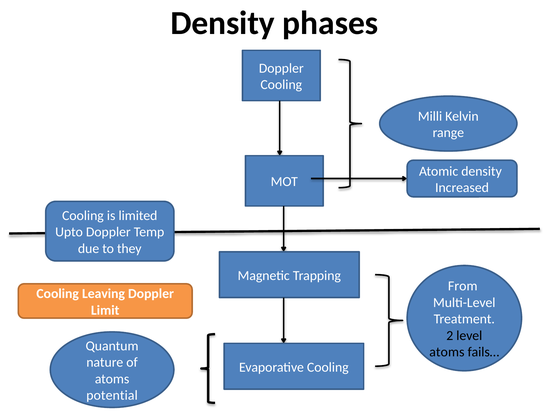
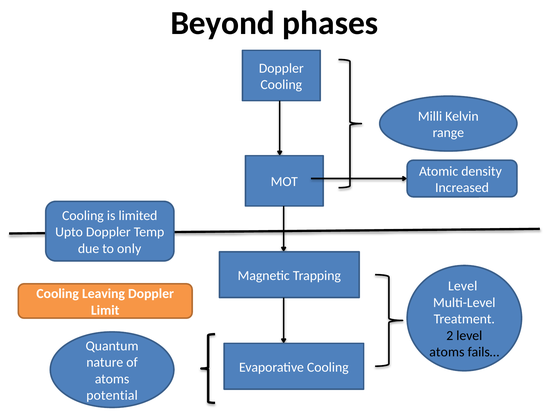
Density: Density -> Beyond (223, 23)
they: they -> only (129, 248)
From: From -> Level (463, 286)
